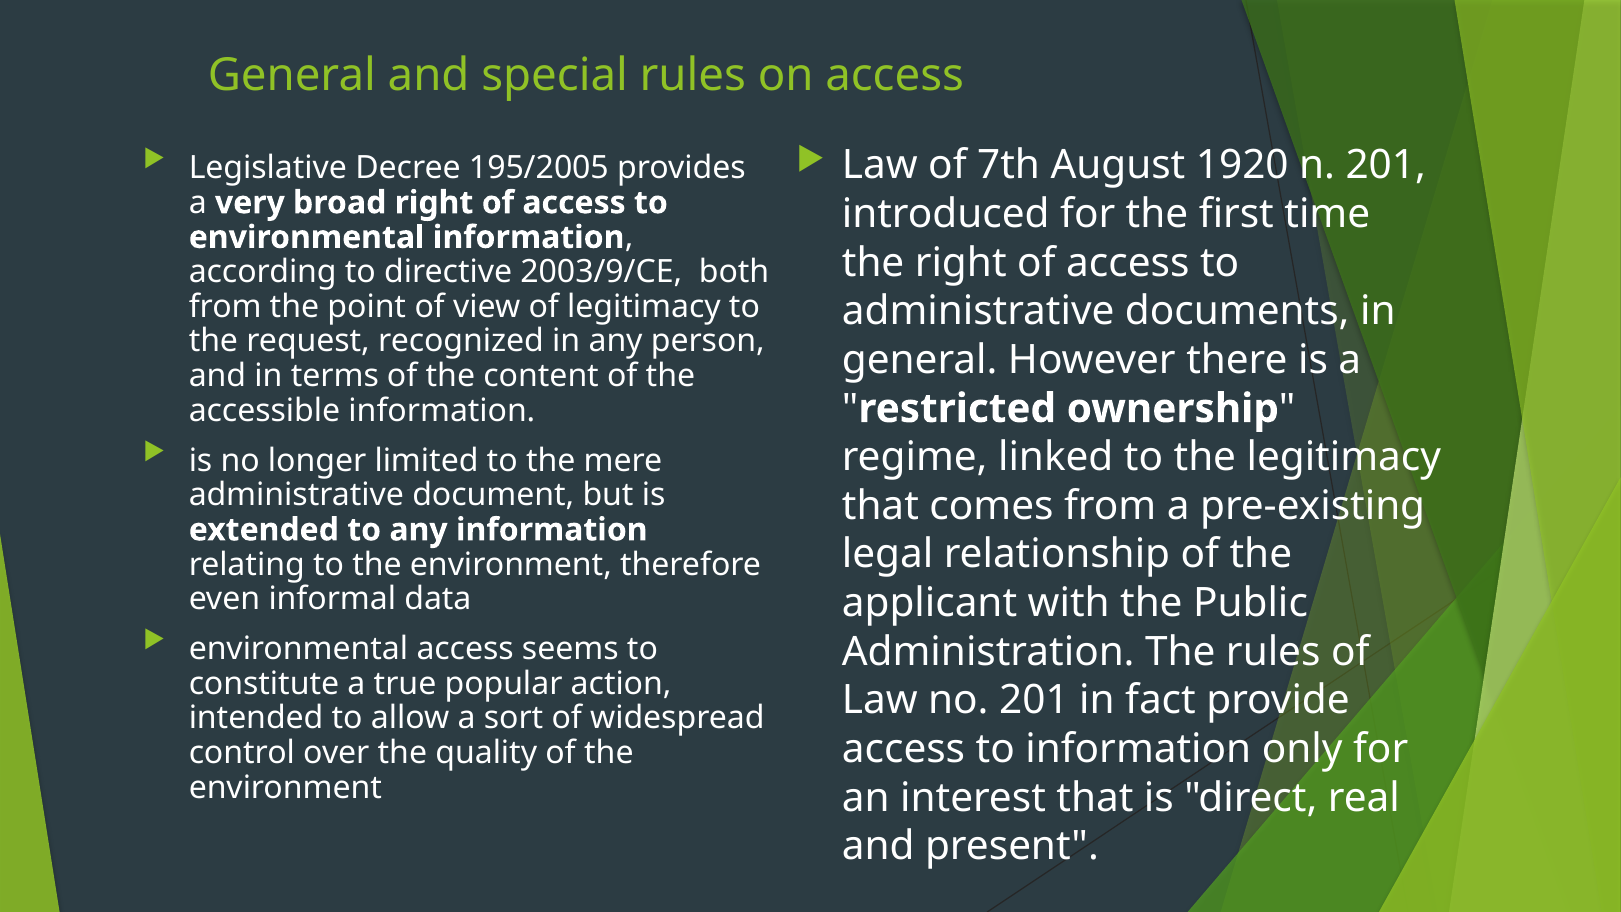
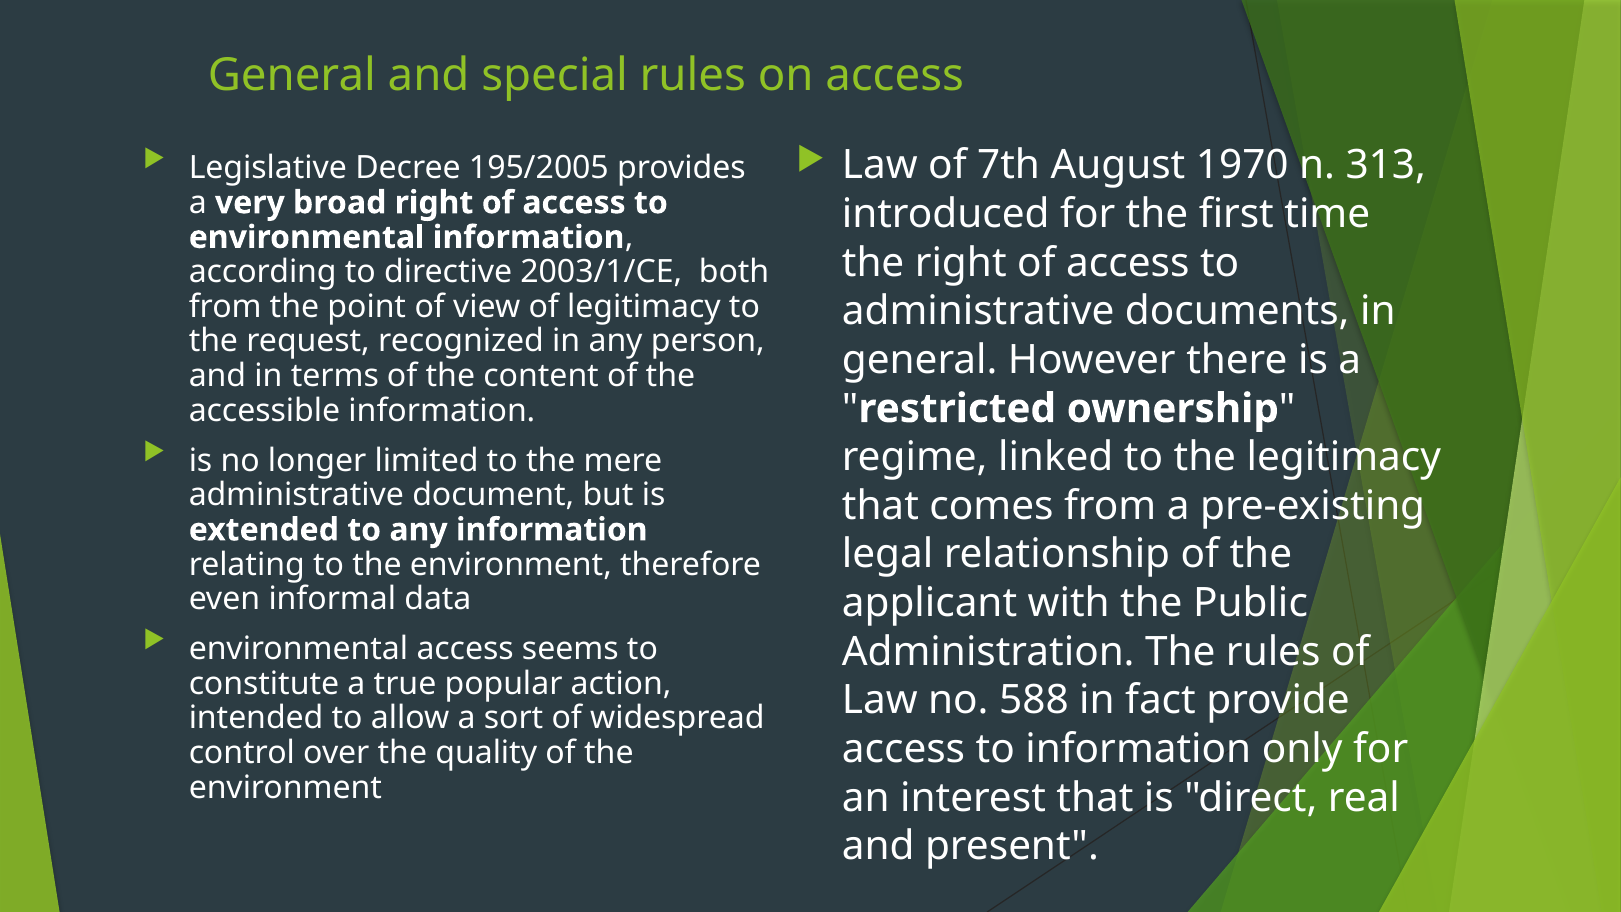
1920: 1920 -> 1970 (1242, 165)
n 201: 201 -> 313 (1386, 165)
2003/9/CE: 2003/9/CE -> 2003/1/CE (601, 272)
no 201: 201 -> 588 (1034, 700)
